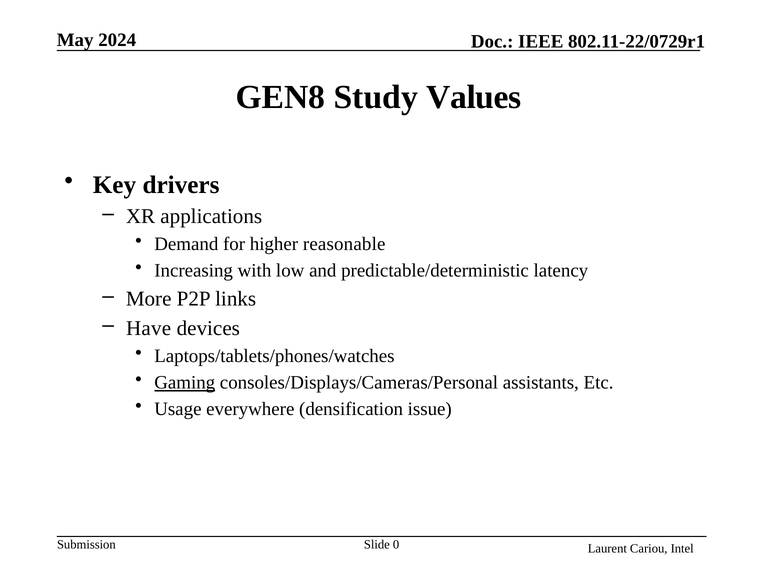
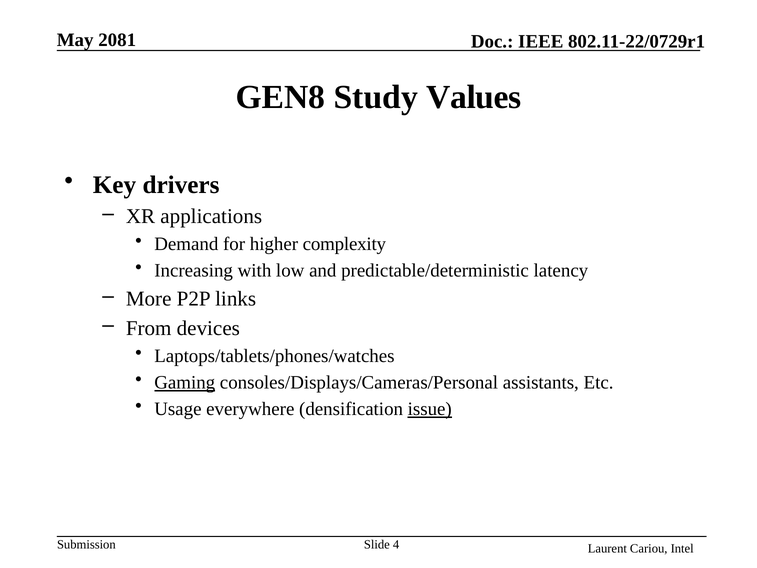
2024: 2024 -> 2081 (117, 40)
reasonable: reasonable -> complexity (344, 244)
Have: Have -> From (149, 328)
issue underline: none -> present (430, 409)
0: 0 -> 4 (396, 545)
